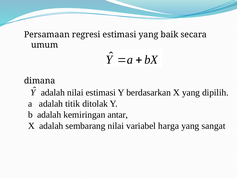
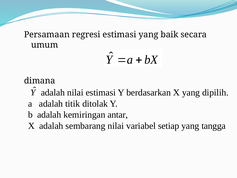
harga: harga -> setiap (169, 126)
sangat: sangat -> tangga (214, 126)
